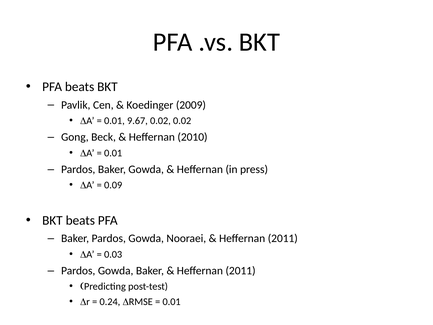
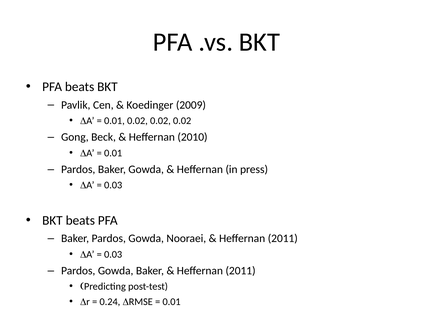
0.01 9.67: 9.67 -> 0.02 (137, 121)
0.09: 0.09 -> 0.03 (113, 185)
